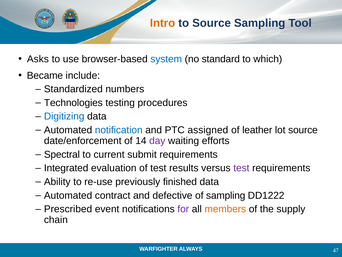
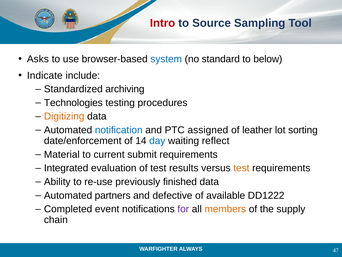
Intro colour: orange -> red (163, 23)
which: which -> below (268, 59)
Became: Became -> Indicate (45, 75)
numbers: numbers -> archiving (125, 89)
Digitizing colour: blue -> orange (64, 116)
lot source: source -> sorting (303, 130)
day colour: purple -> blue (157, 141)
efforts: efforts -> reflect (216, 141)
Spectral: Spectral -> Material (62, 154)
test colour: purple -> orange (241, 168)
contract: contract -> partners (113, 195)
of sampling: sampling -> available (226, 195)
Prescribed: Prescribed -> Completed (68, 209)
